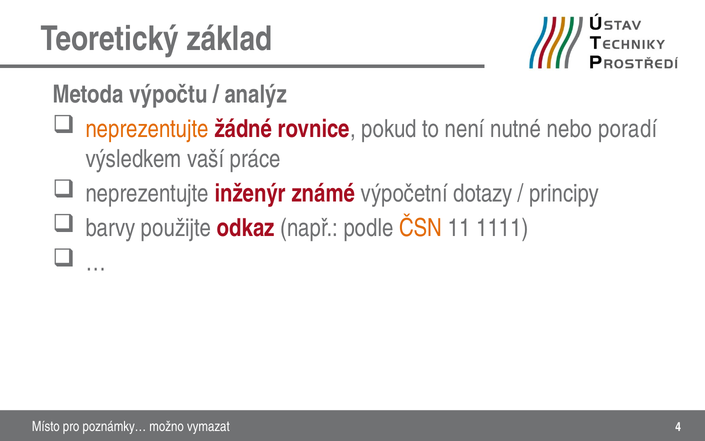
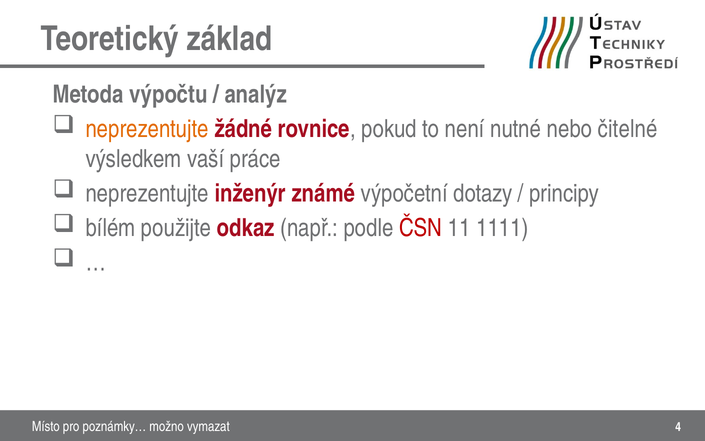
poradí: poradí -> čitelné (628, 129)
barvy: barvy -> bílém (111, 228)
ČSN colour: orange -> red (421, 228)
